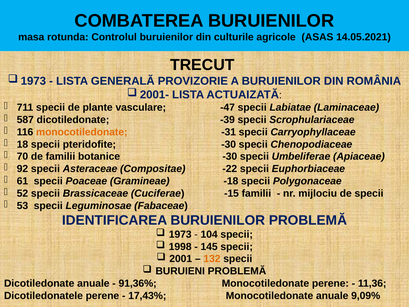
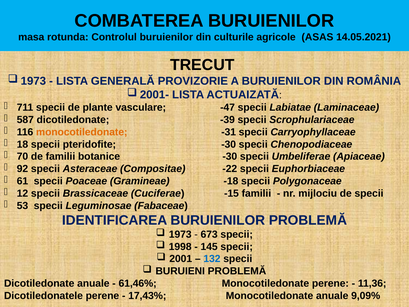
52: 52 -> 12 (22, 193)
104: 104 -> 673 (209, 234)
132 colour: orange -> blue (212, 259)
91,36%: 91,36% -> 61,46% (138, 283)
